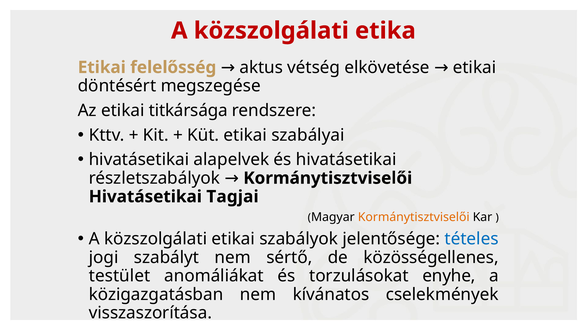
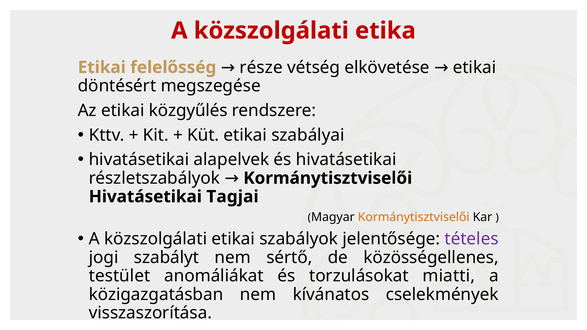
aktus: aktus -> része (261, 67)
titkársága: titkársága -> közgyűlés (188, 111)
tételes colour: blue -> purple (472, 239)
enyhe: enyhe -> miatti (449, 276)
